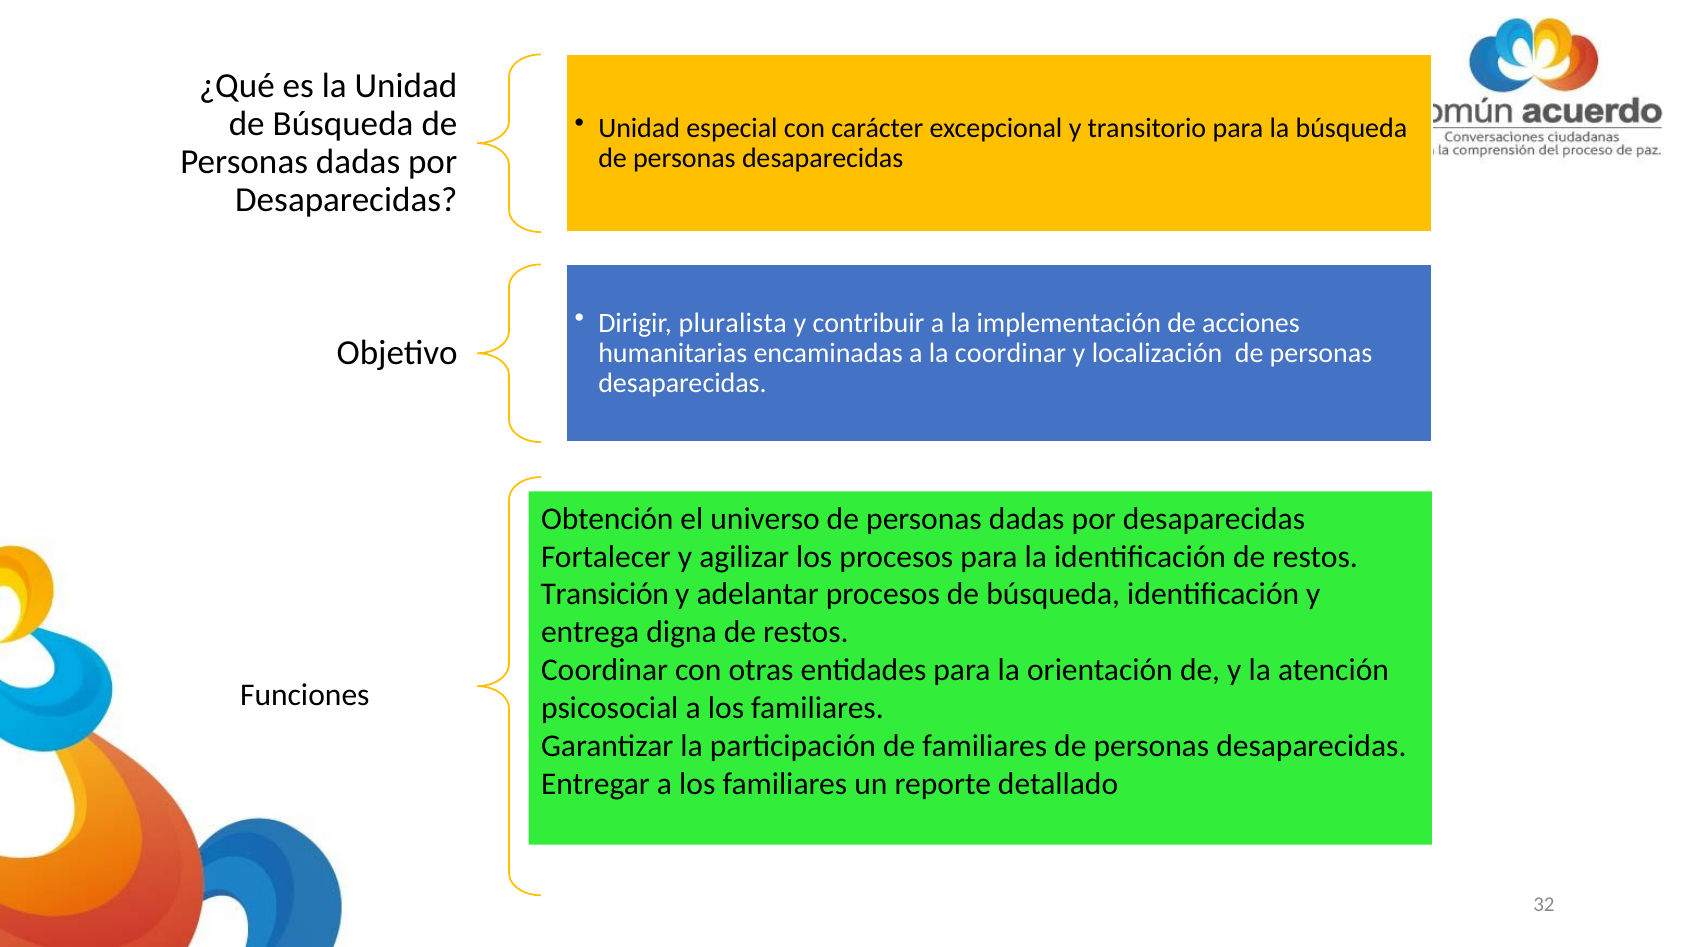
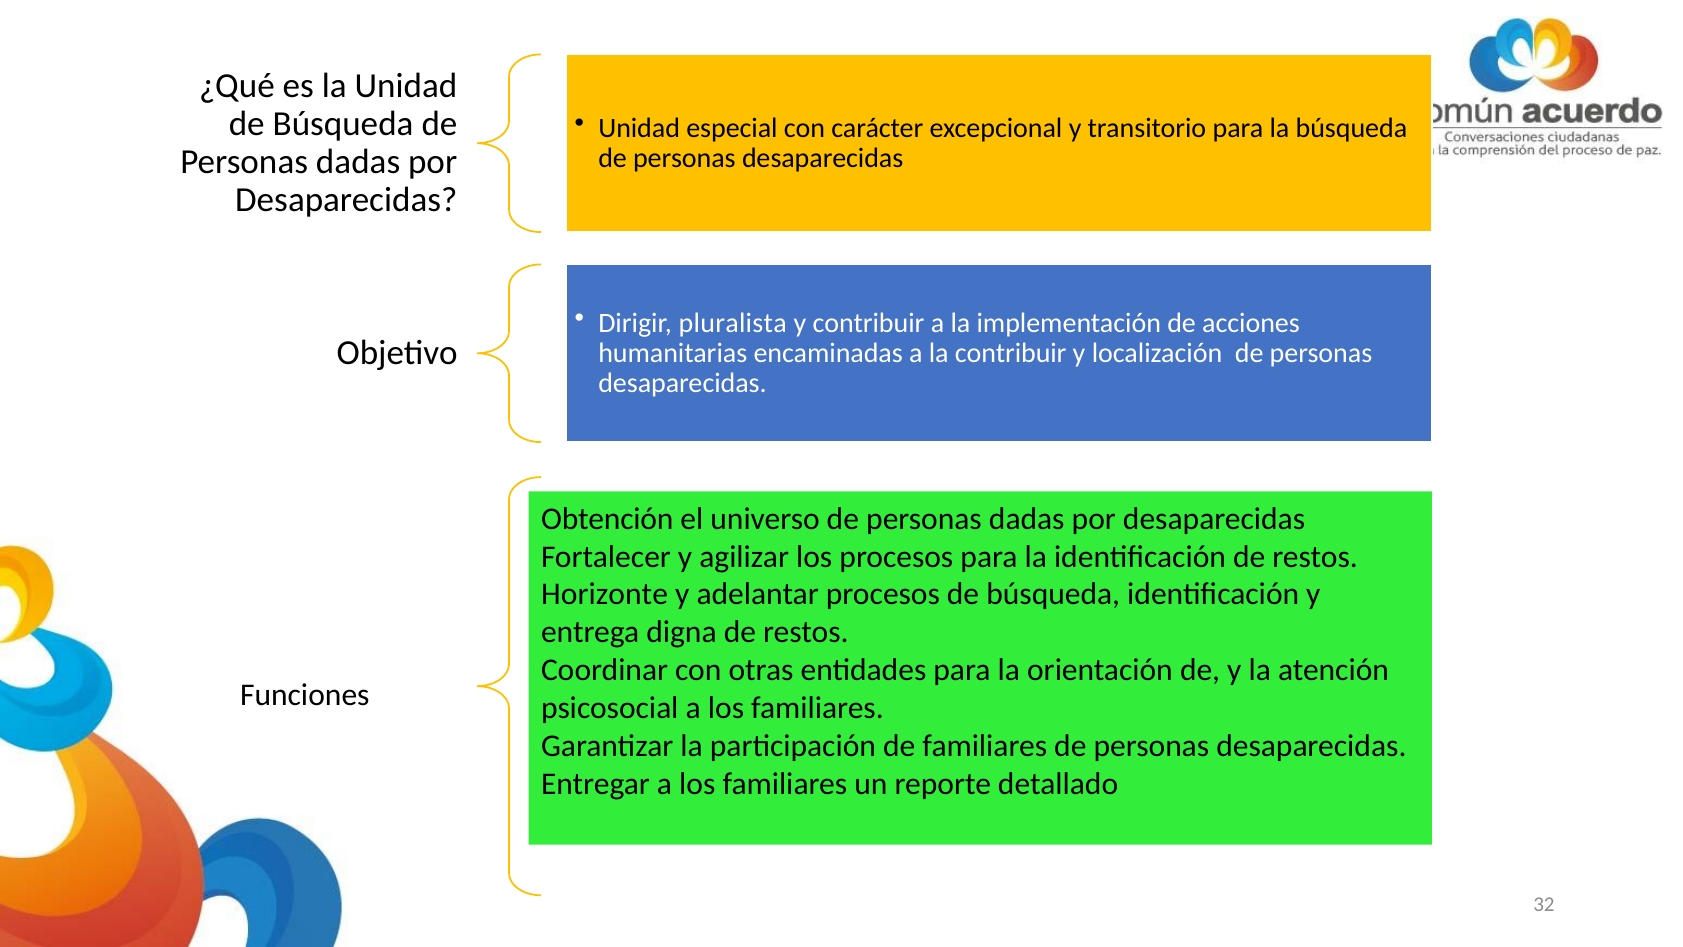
la coordinar: coordinar -> contribuir (1011, 353)
Transición: Transición -> Horizonte (605, 594)
